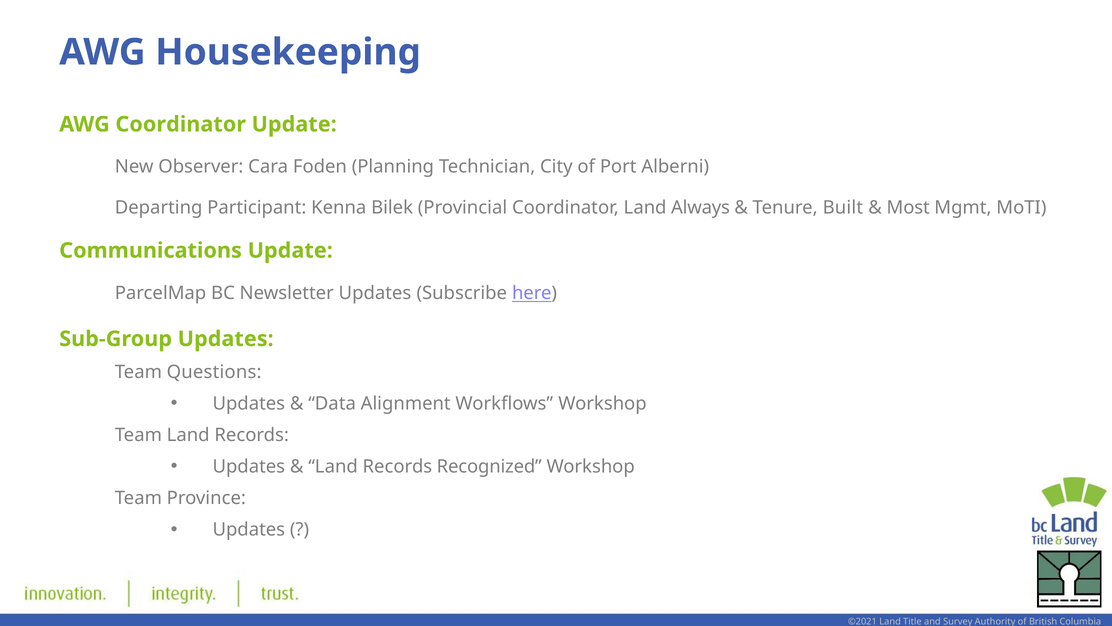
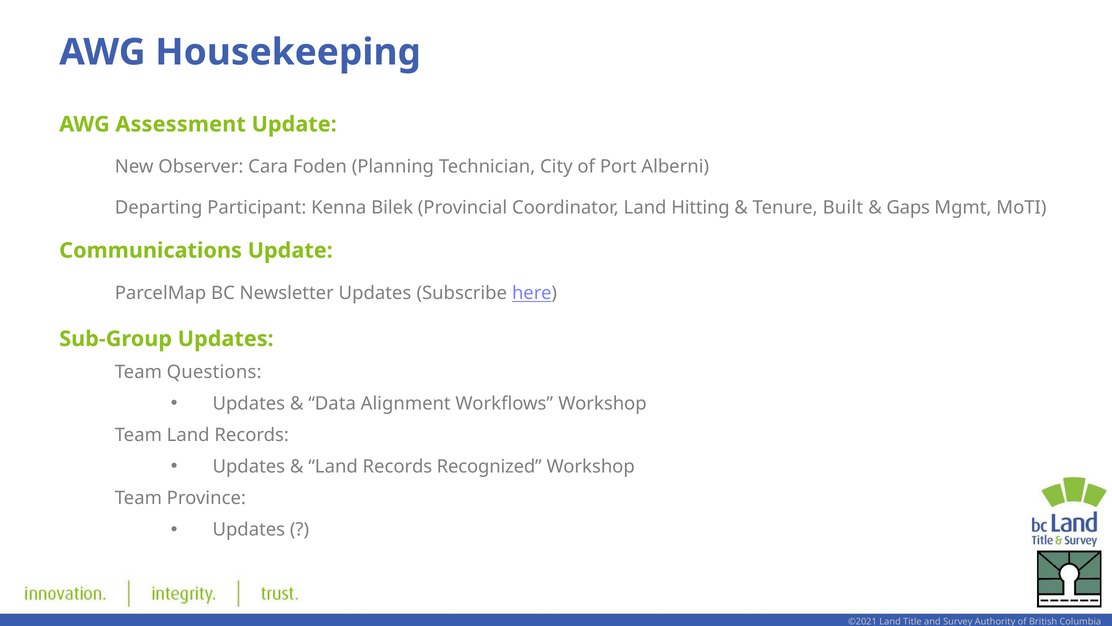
AWG Coordinator: Coordinator -> Assessment (181, 124)
Always: Always -> Hitting (700, 207)
Most: Most -> Gaps (908, 207)
